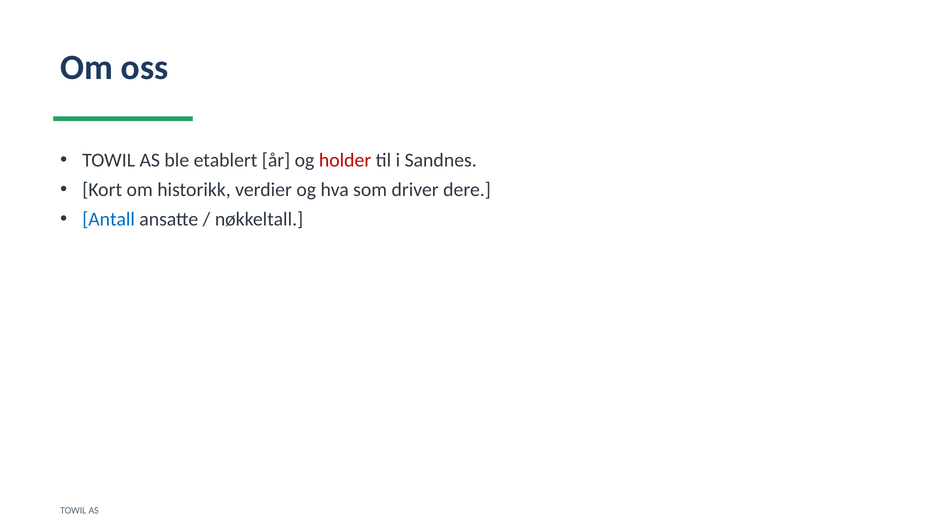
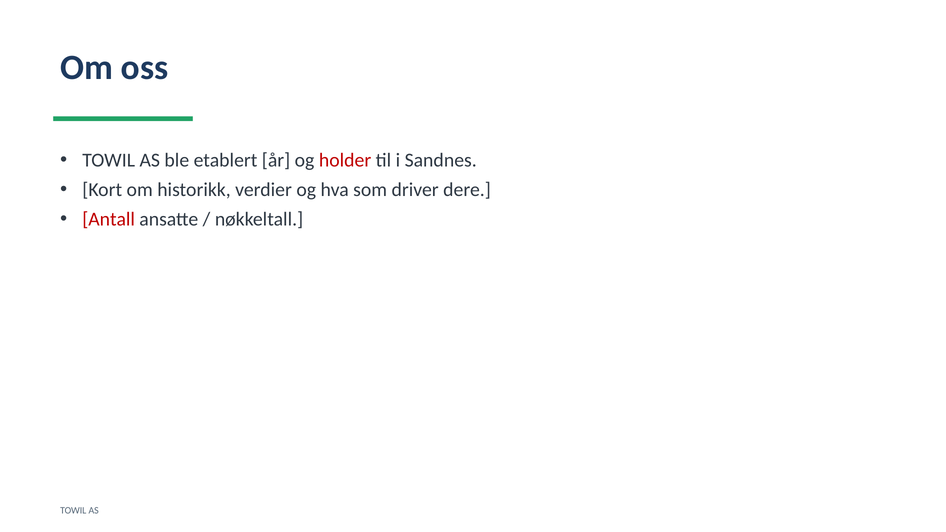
Antall colour: blue -> red (109, 219)
